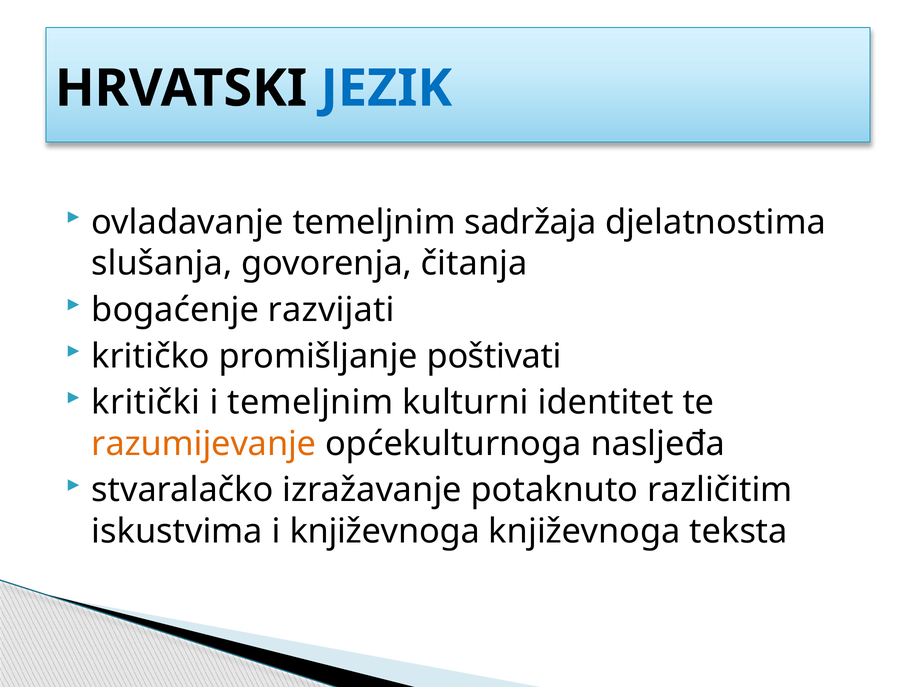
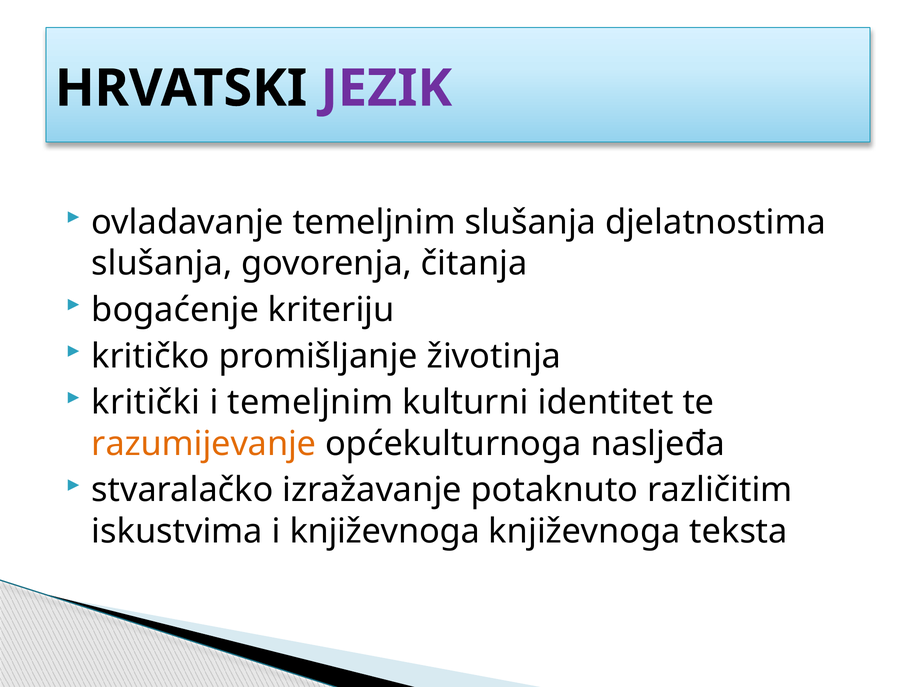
JEZIK colour: blue -> purple (386, 88)
temeljnim sadržaja: sadržaja -> slušanja (530, 222)
razvijati: razvijati -> kriteriju (331, 310)
poštivati: poštivati -> životinja (494, 356)
